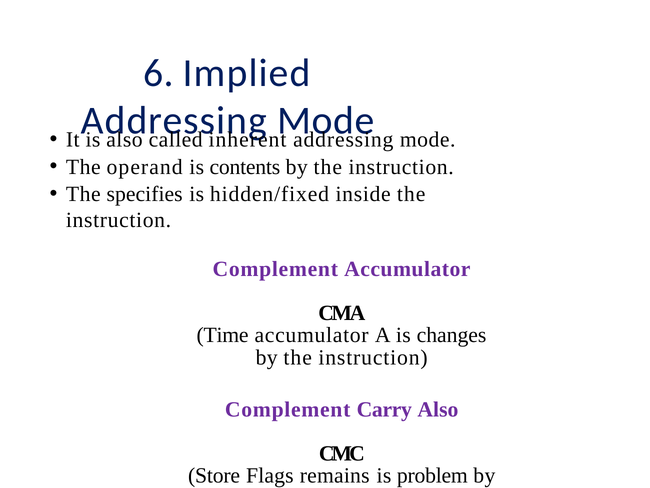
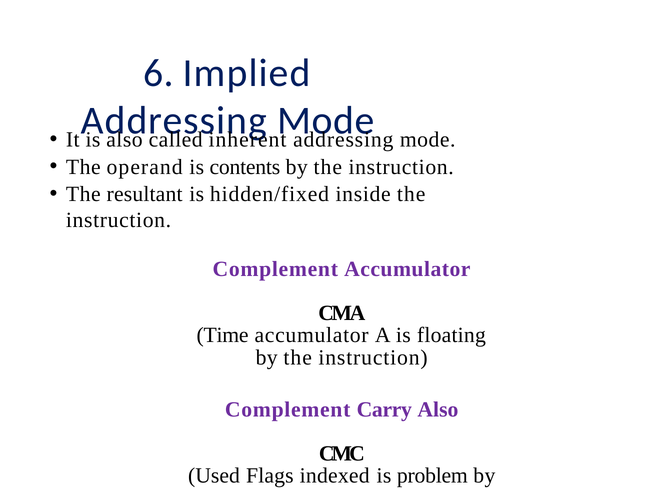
specifies: specifies -> resultant (145, 194)
changes: changes -> floating (451, 335)
Store: Store -> Used (214, 475)
remains: remains -> indexed (335, 475)
